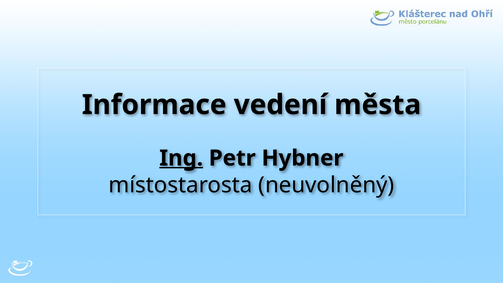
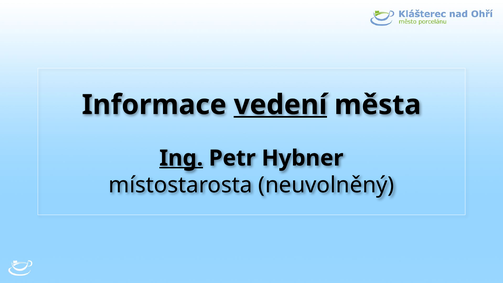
vedení underline: none -> present (280, 105)
